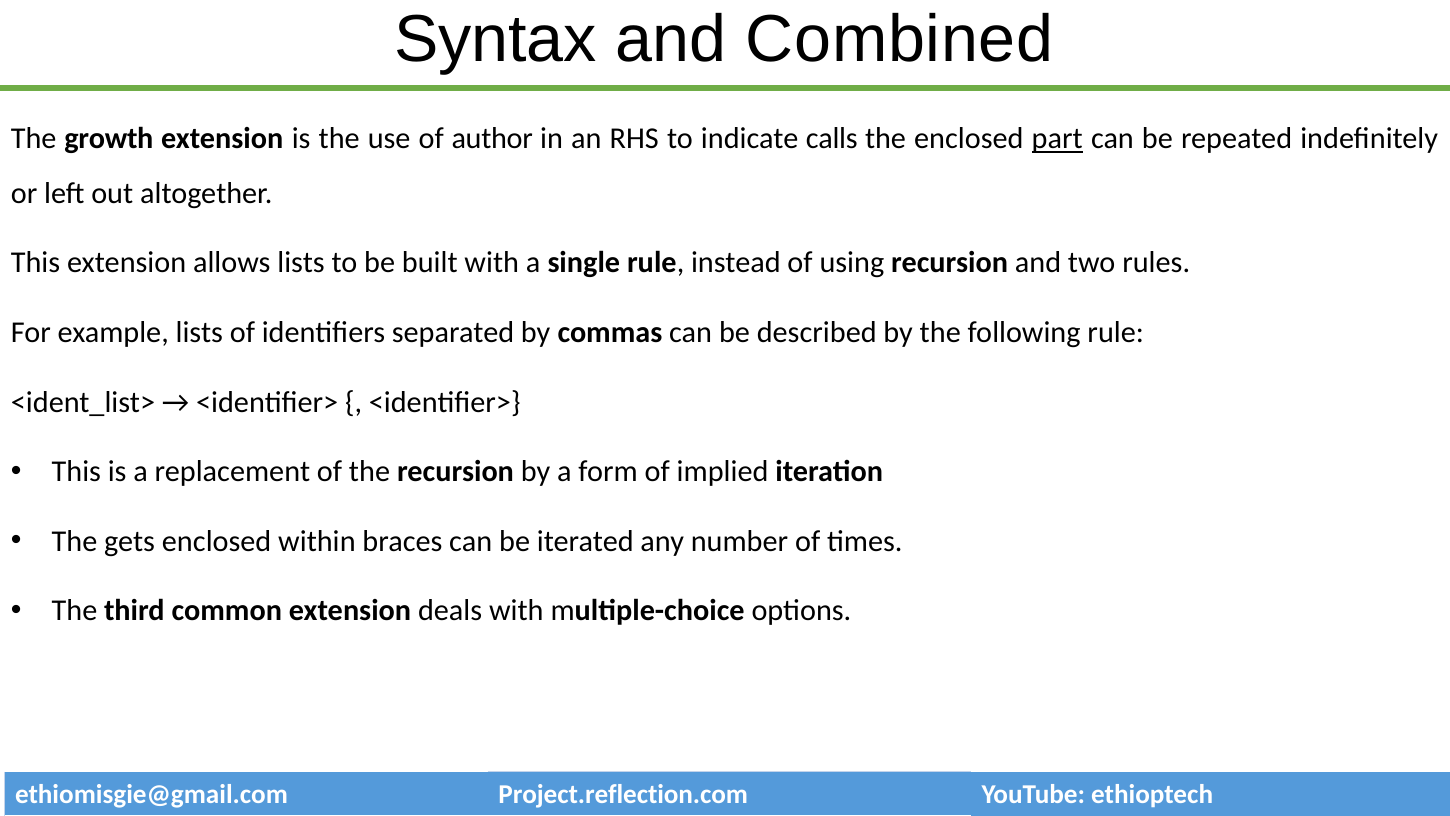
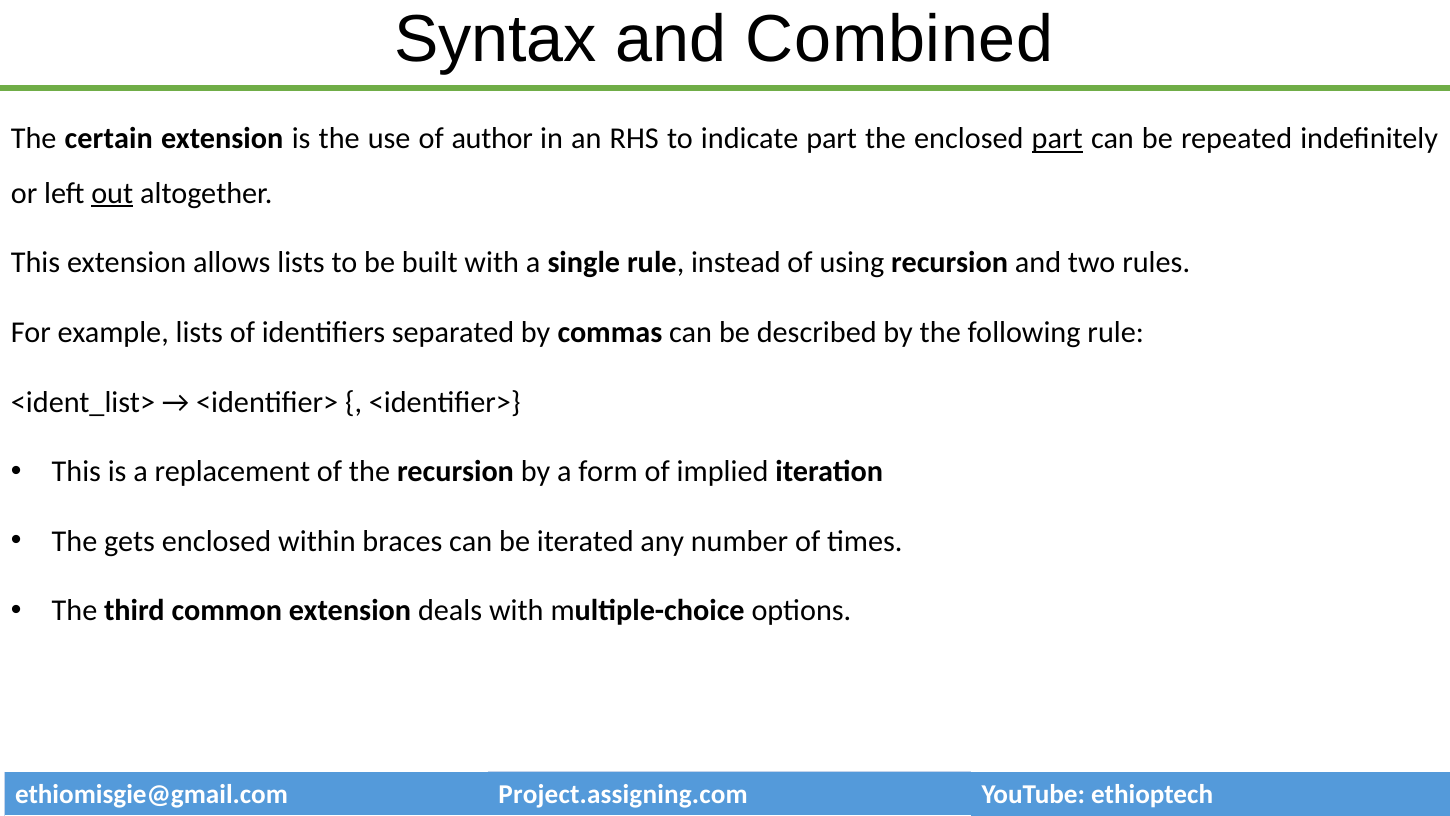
growth: growth -> certain (109, 139)
indicate calls: calls -> part (832, 139)
out underline: none -> present (112, 193)
Project.reflection.com: Project.reflection.com -> Project.assigning.com (623, 794)
